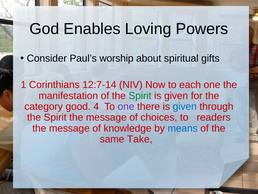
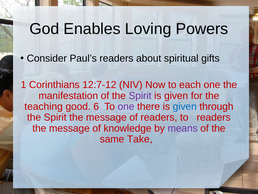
Paul’s worship: worship -> readers (116, 58)
12:7-14: 12:7-14 -> 12:7-12 (99, 85)
Spirit colour: green -> purple (140, 95)
category: category -> teaching (44, 106)
4: 4 -> 6 (96, 106)
of choices: choices -> readers (159, 117)
means colour: blue -> purple (183, 128)
